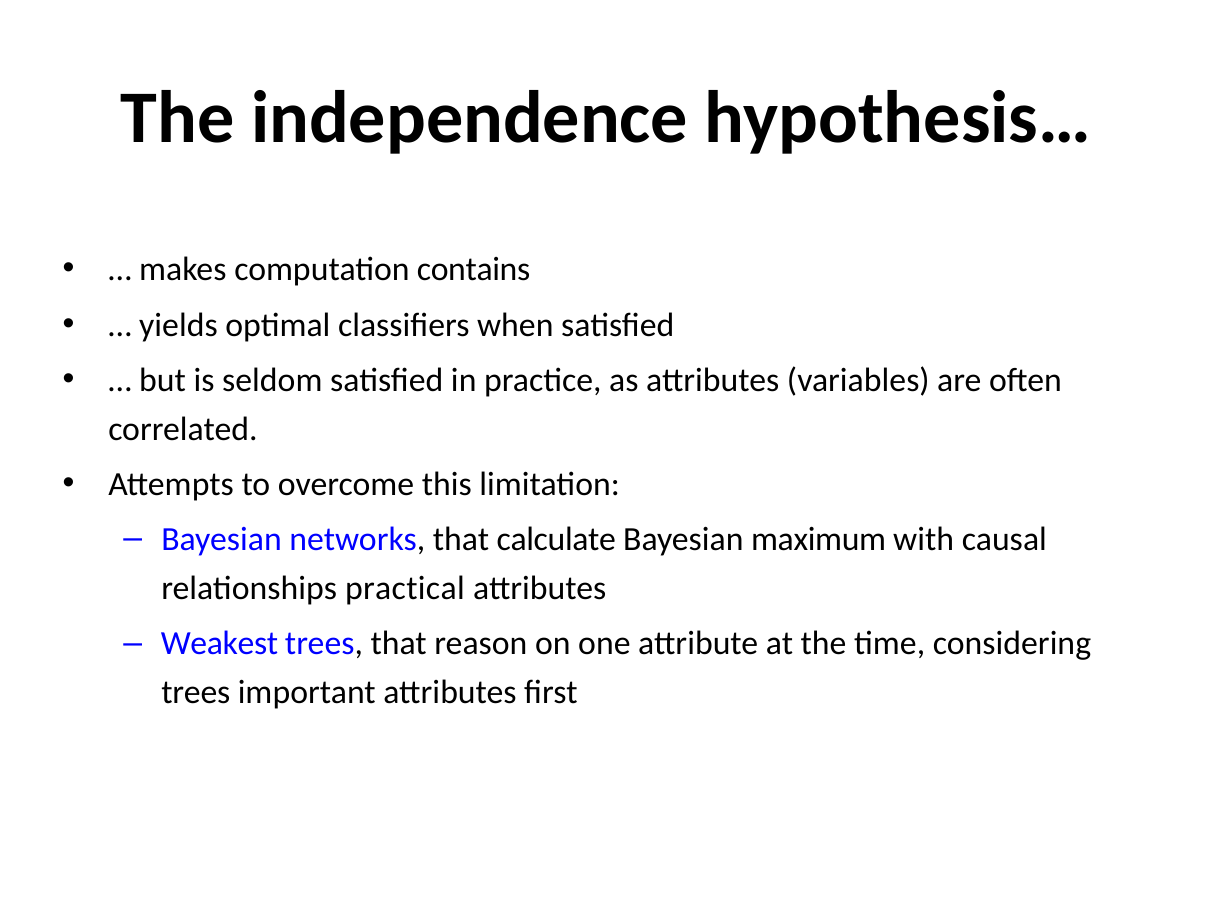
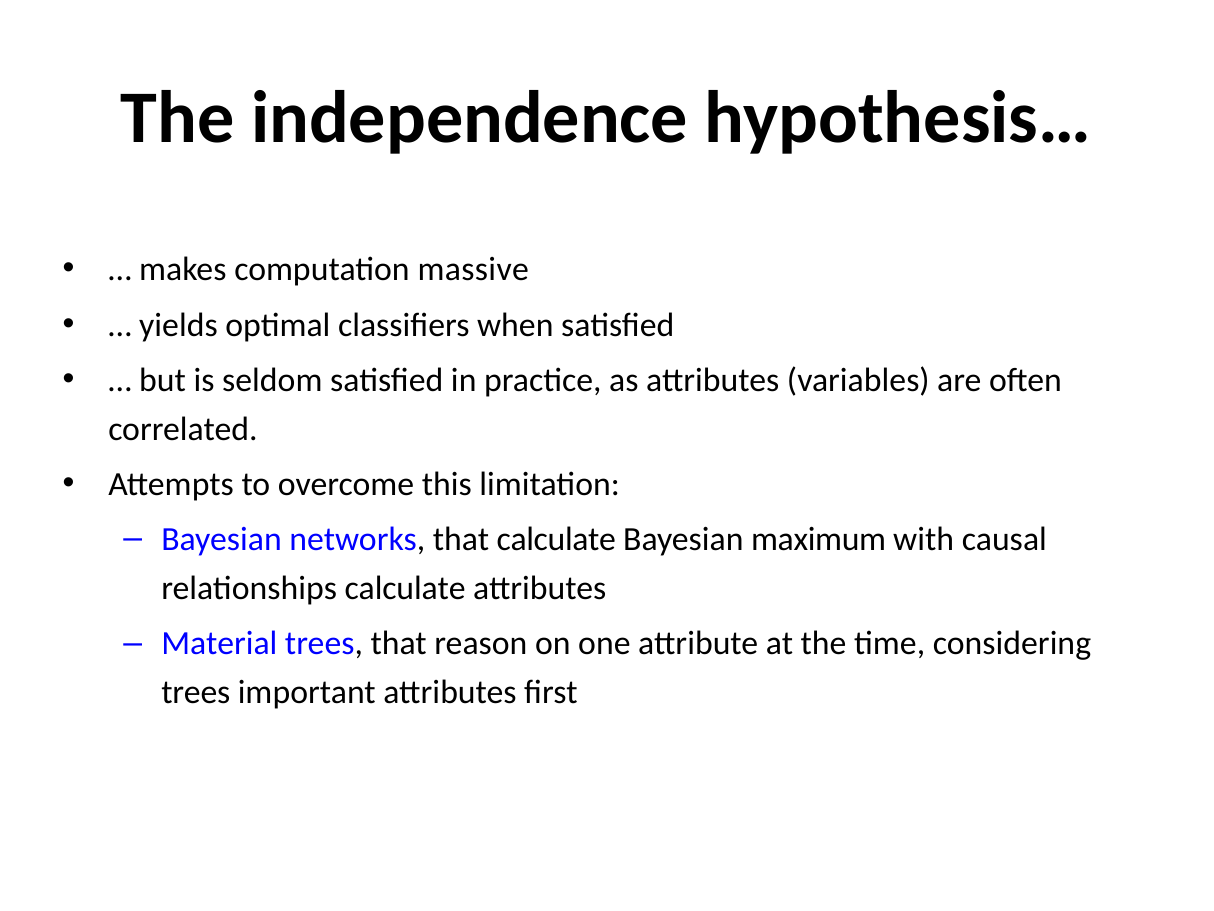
contains: contains -> massive (473, 269)
relationships practical: practical -> calculate (405, 588)
Weakest: Weakest -> Material (219, 643)
